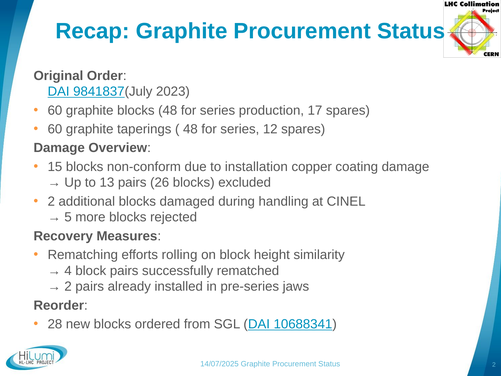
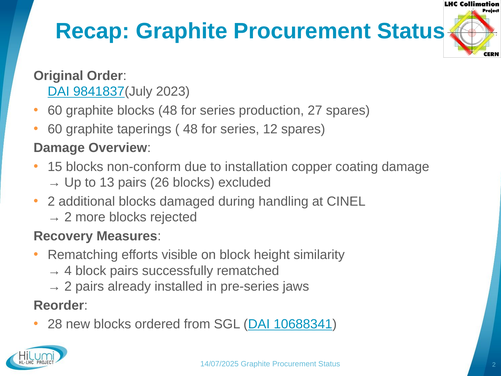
17: 17 -> 27 (315, 110)
5: 5 -> 2 (68, 217)
rolling: rolling -> visible (180, 255)
